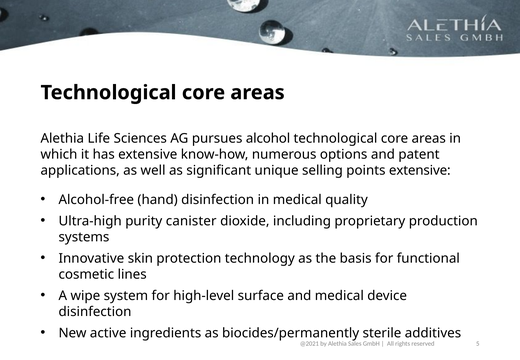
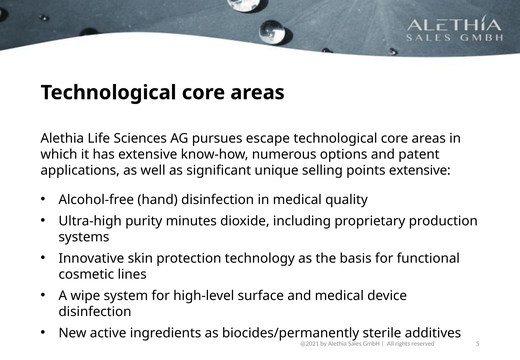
alcohol: alcohol -> escape (268, 138)
canister: canister -> minutes (191, 221)
